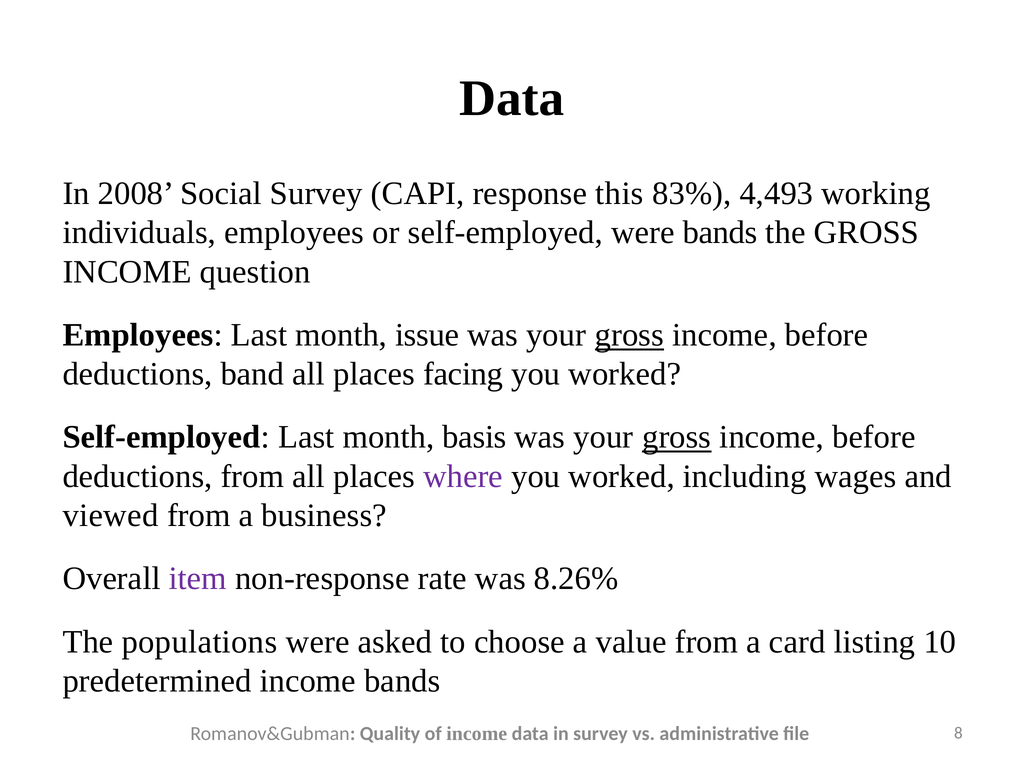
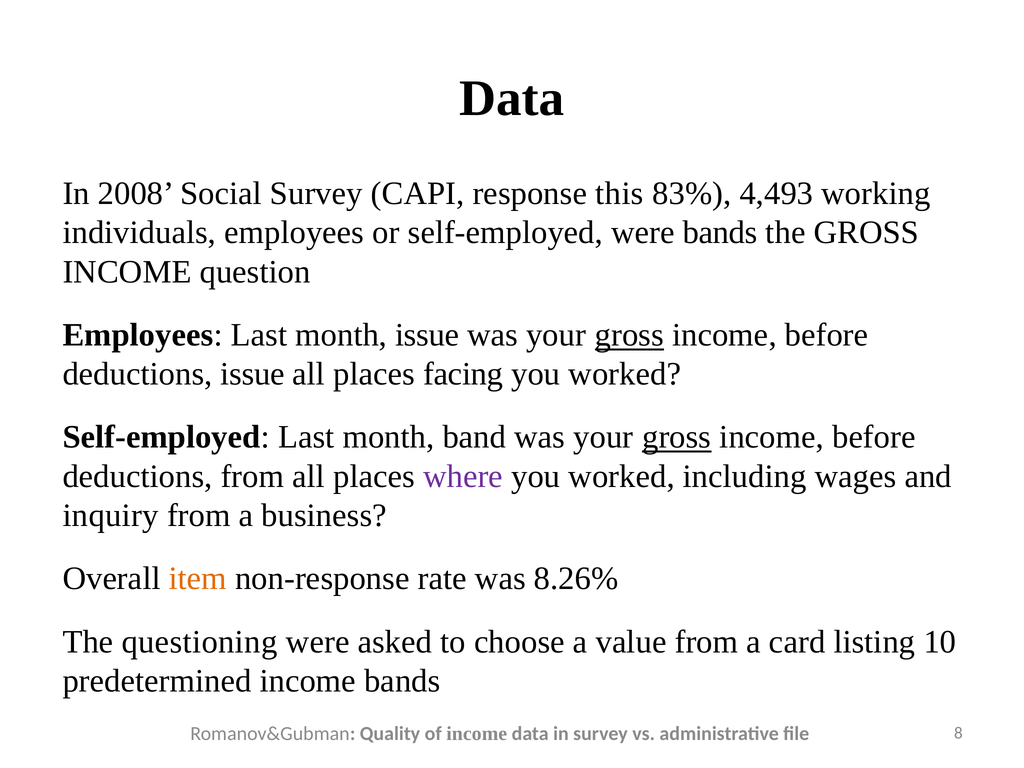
deductions band: band -> issue (253, 374)
basis: basis -> band (474, 437)
viewed: viewed -> inquiry (111, 516)
item colour: purple -> orange (198, 579)
populations: populations -> questioning (200, 642)
